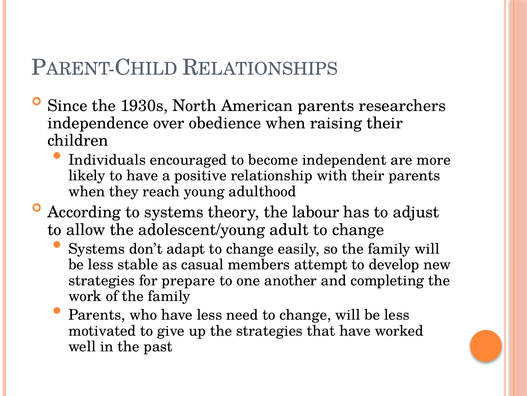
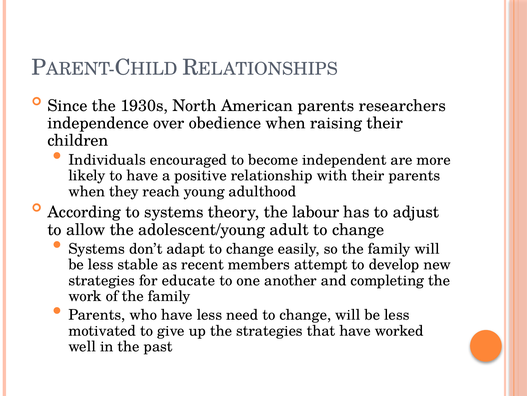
casual: casual -> recent (203, 264)
prepare: prepare -> educate (188, 280)
